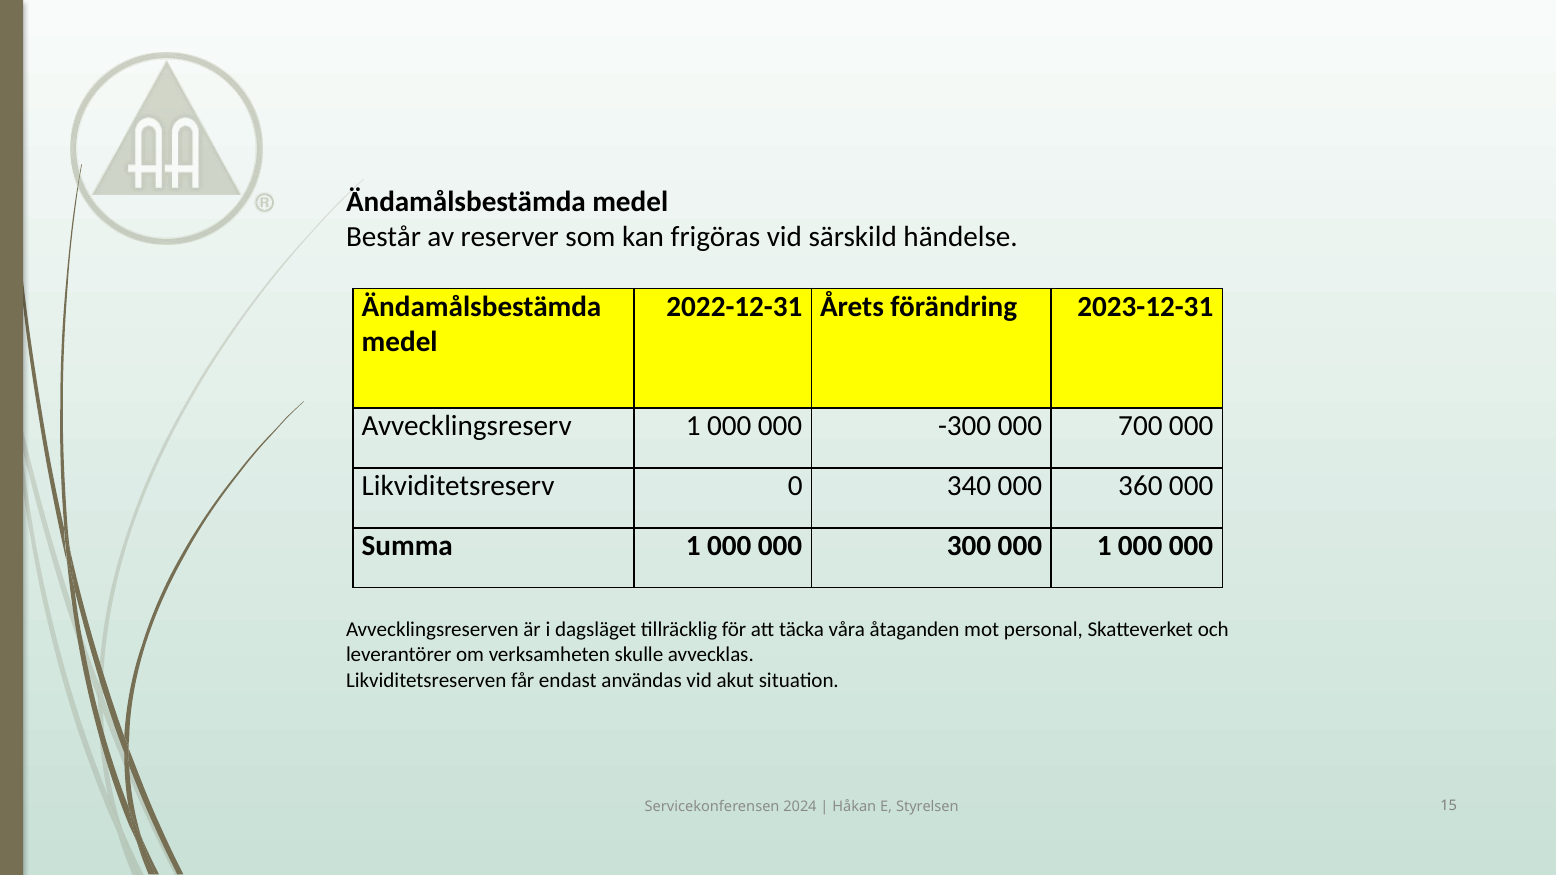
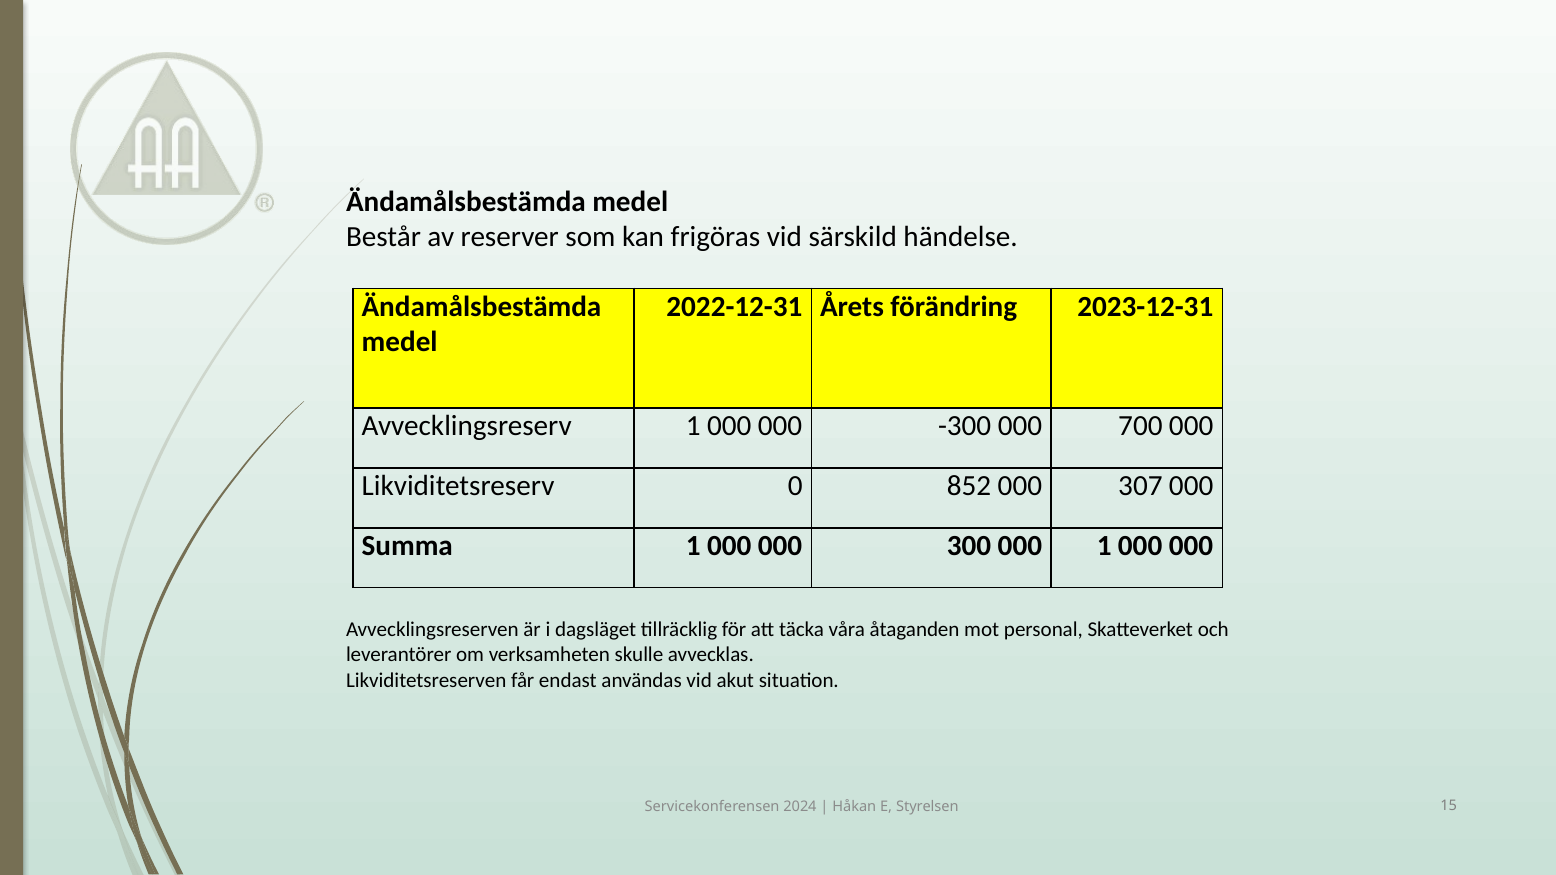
340: 340 -> 852 (969, 486)
360: 360 -> 307 (1140, 486)
